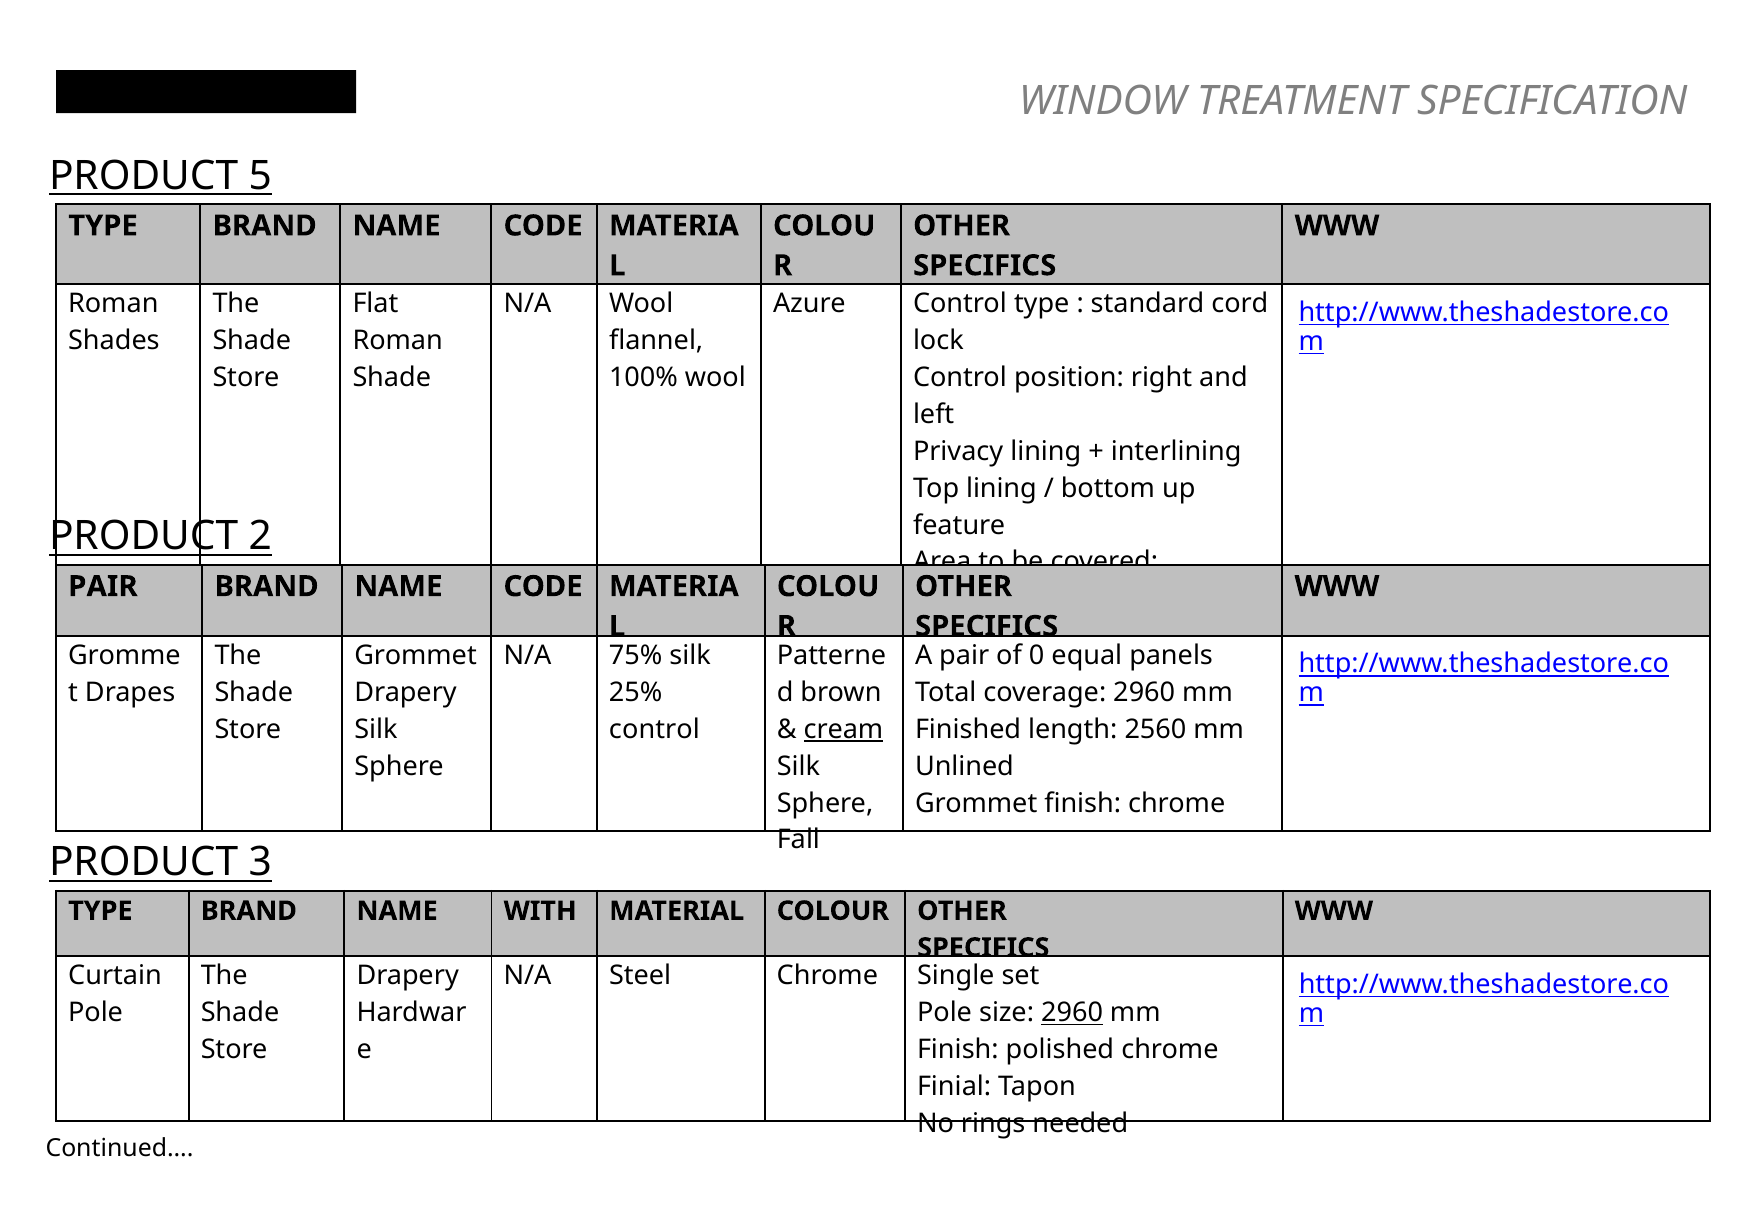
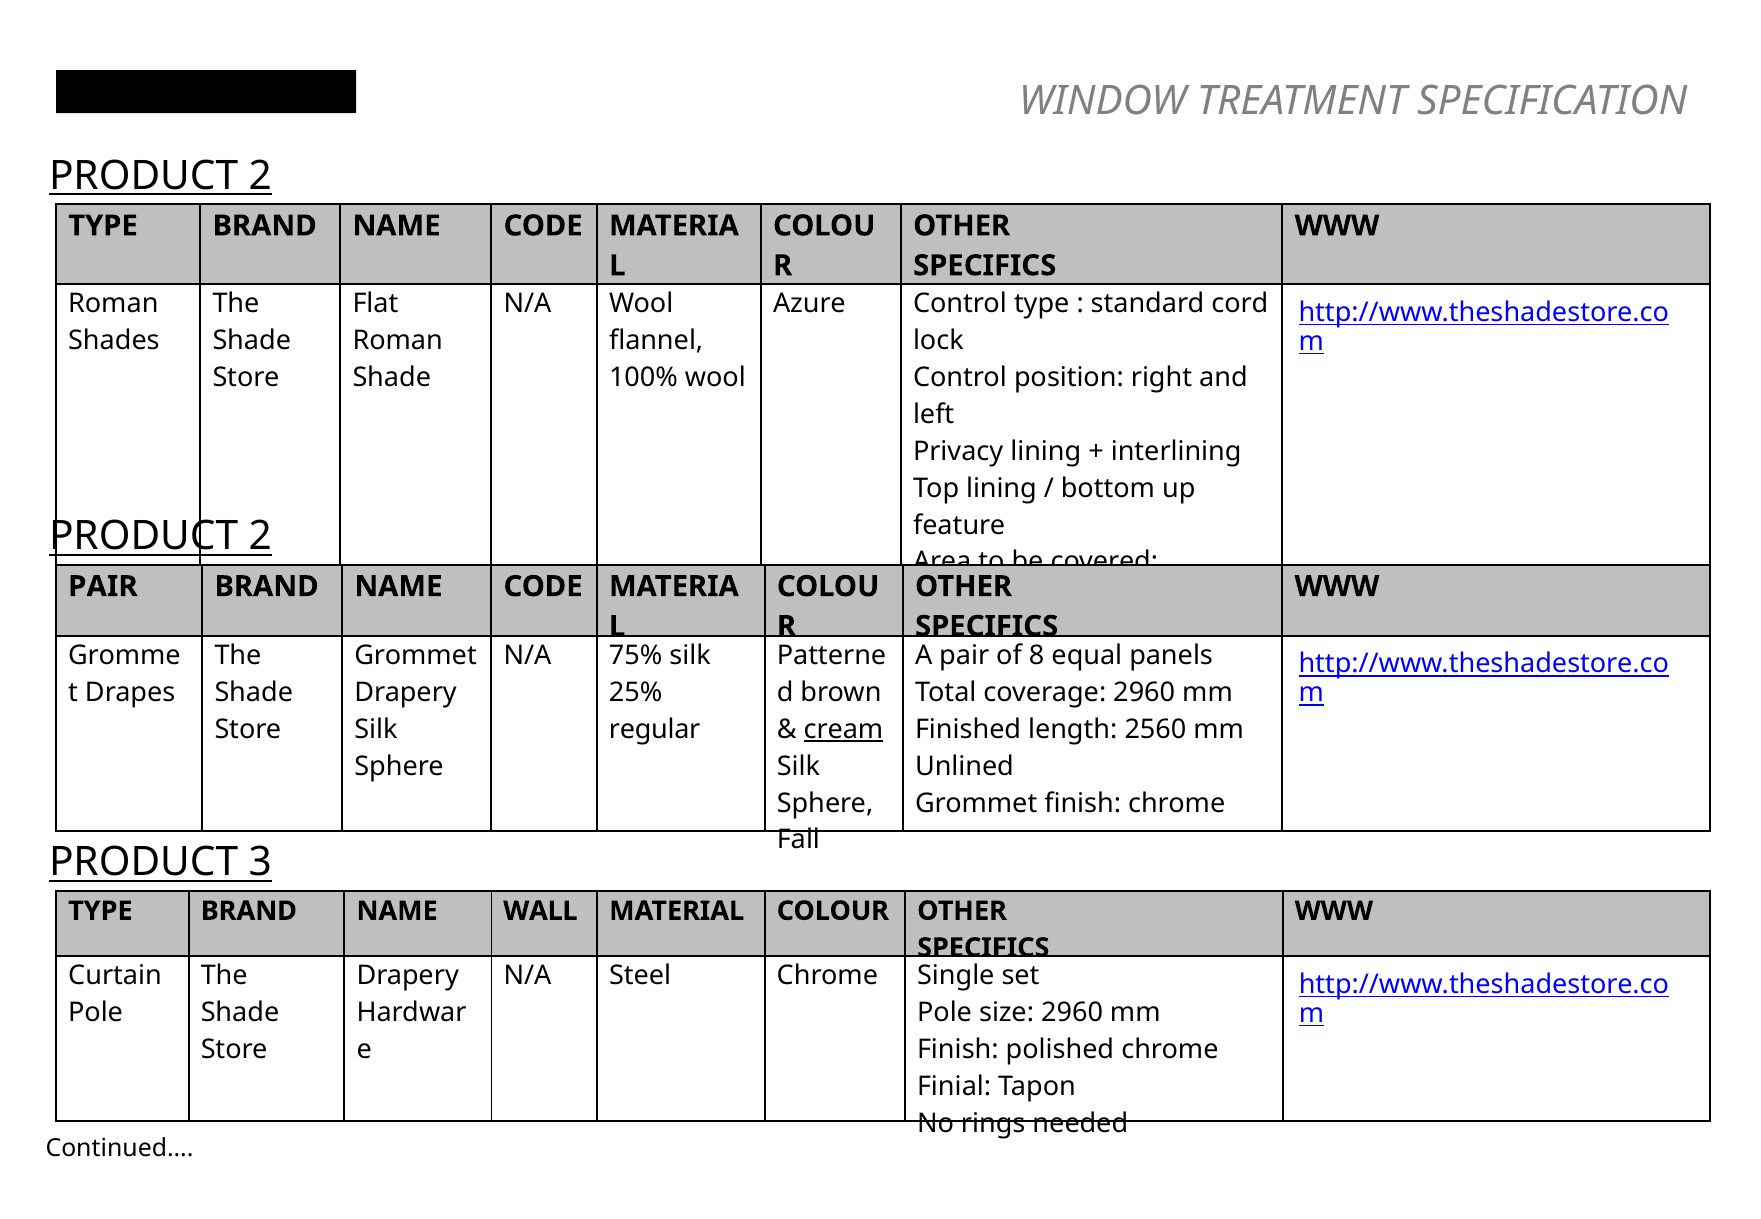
5: 5 -> 2 (260, 176)
0: 0 -> 8 (1037, 656)
control: control -> regular (655, 729)
WITH: WITH -> WALL (540, 911)
2960 underline: present -> none (1072, 1013)
